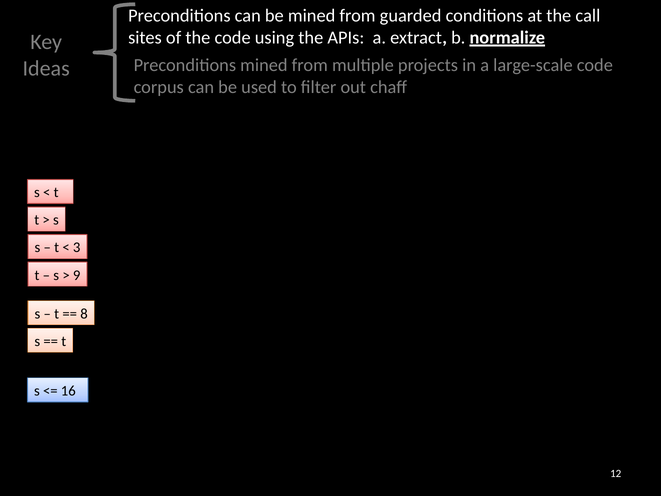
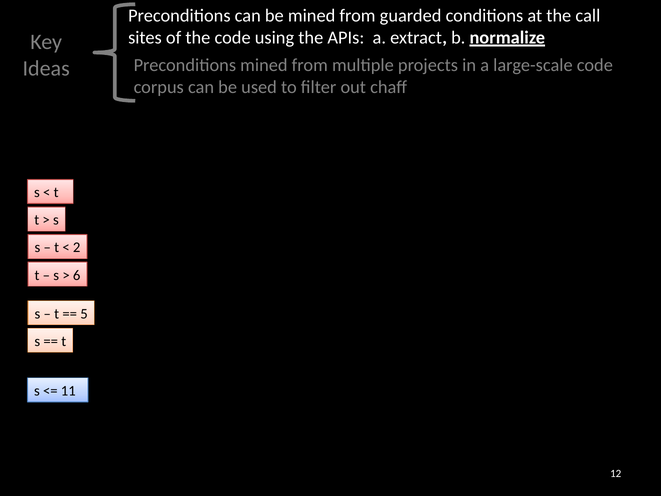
3: 3 -> 2 (77, 248)
9: 9 -> 6 (77, 275)
8: 8 -> 5 (84, 314)
16: 16 -> 11 (68, 391)
